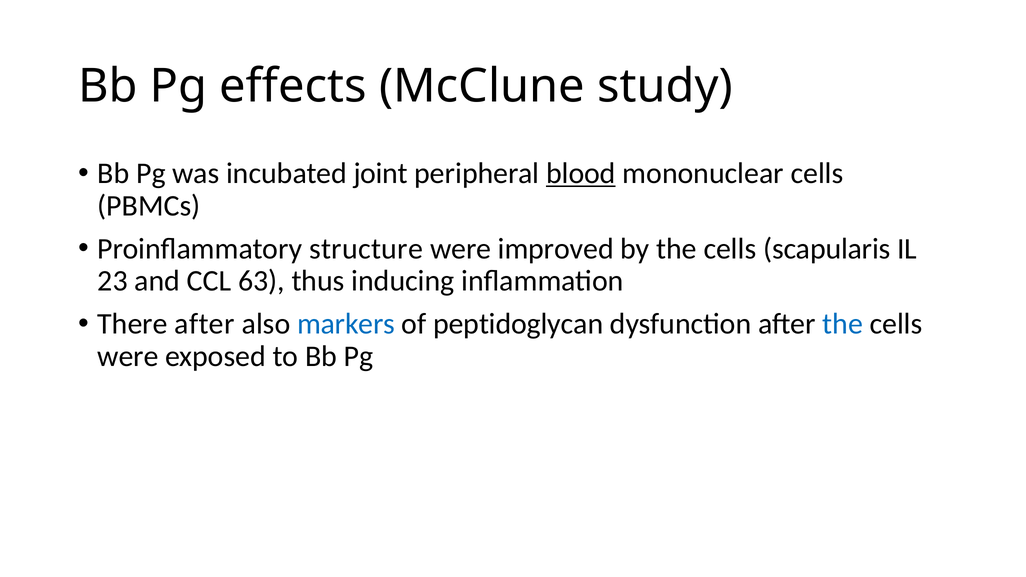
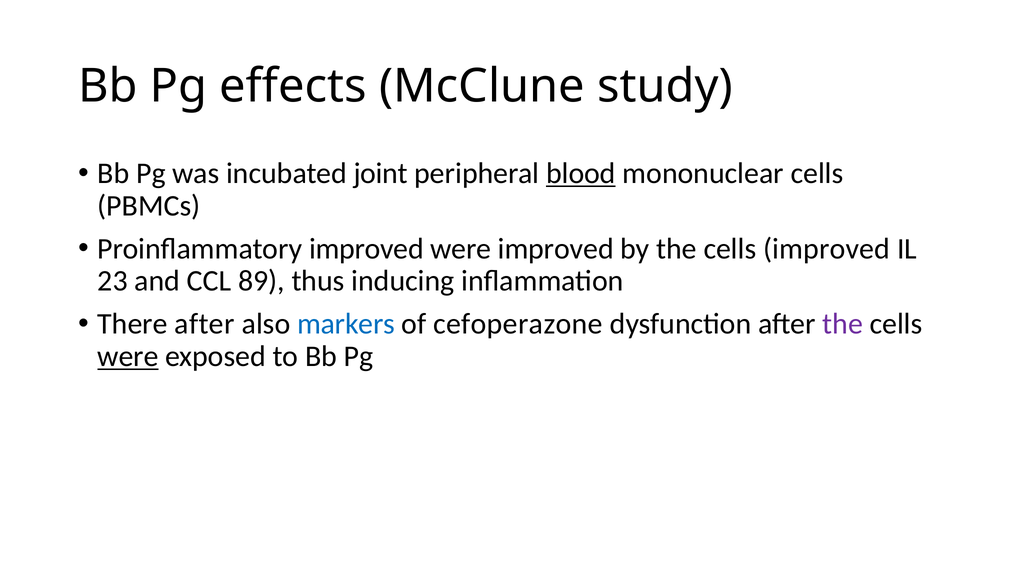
Proinflammatory structure: structure -> improved (366, 249)
cells scapularis: scapularis -> improved (827, 249)
63: 63 -> 89 (261, 281)
peptidoglycan: peptidoglycan -> cefoperazone (518, 324)
the colour: blue -> purple (843, 324)
were underline: none -> present (128, 356)
